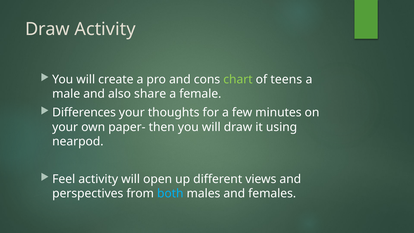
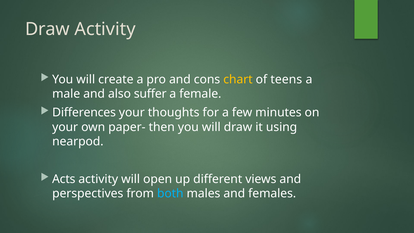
chart colour: light green -> yellow (238, 79)
share: share -> suffer (150, 94)
Feel: Feel -> Acts (64, 179)
